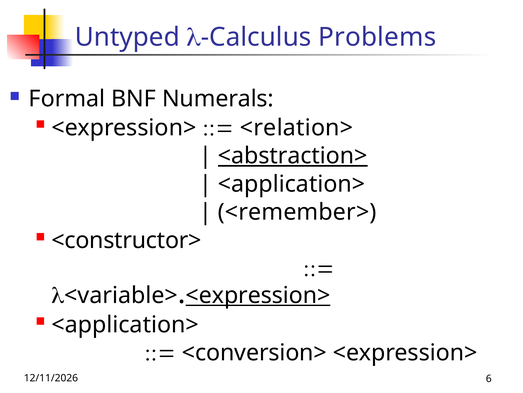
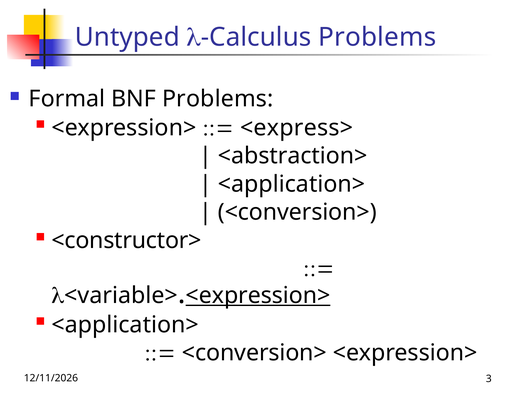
BNF Numerals: Numerals -> Problems (218, 99)
<relation>: <relation> -> <express> (297, 127)
<abstraction> underline: present -> none (293, 156)
<remember>: <remember> -> <conversion> (297, 212)
6: 6 -> 3 (489, 378)
